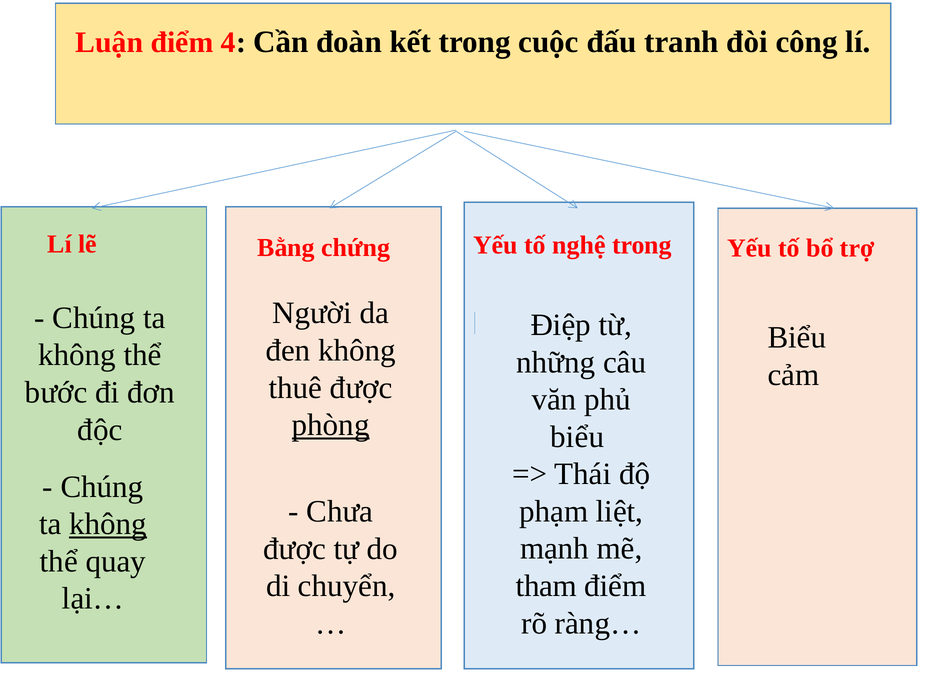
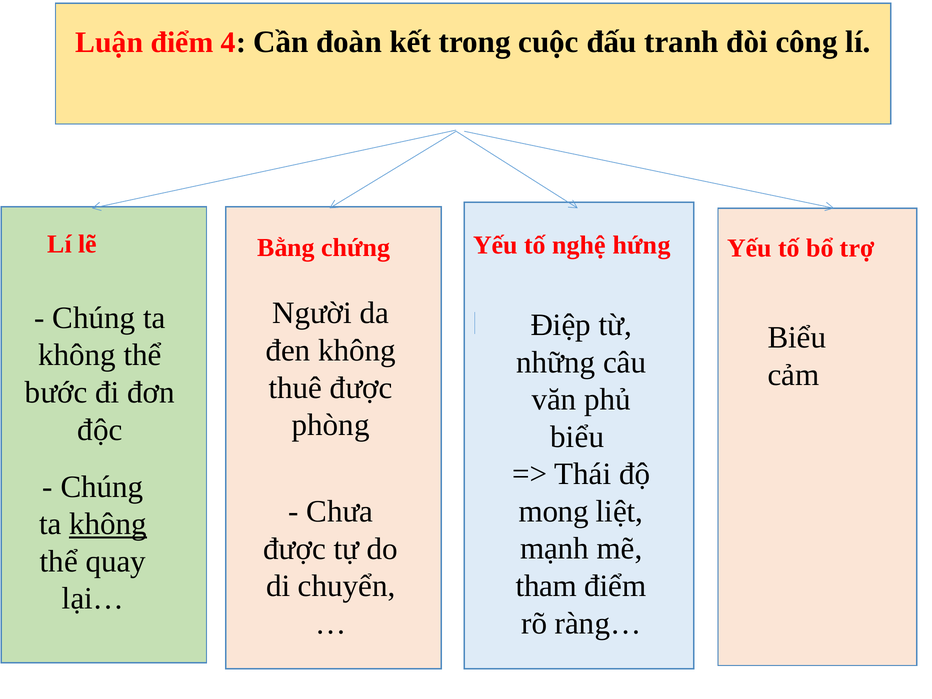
nghệ trong: trong -> hứng (642, 245)
phòng underline: present -> none (331, 425)
phạm: phạm -> mong (554, 511)
